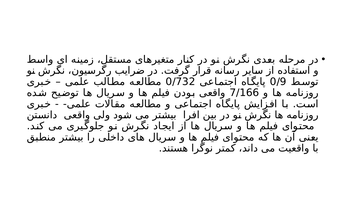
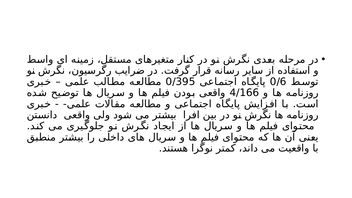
0/732: 0/732 -> 0/395 (181, 82)
0/9: 0/9 -> 0/6 (278, 82)
7/166: 7/166 -> 4/166 (244, 93)
